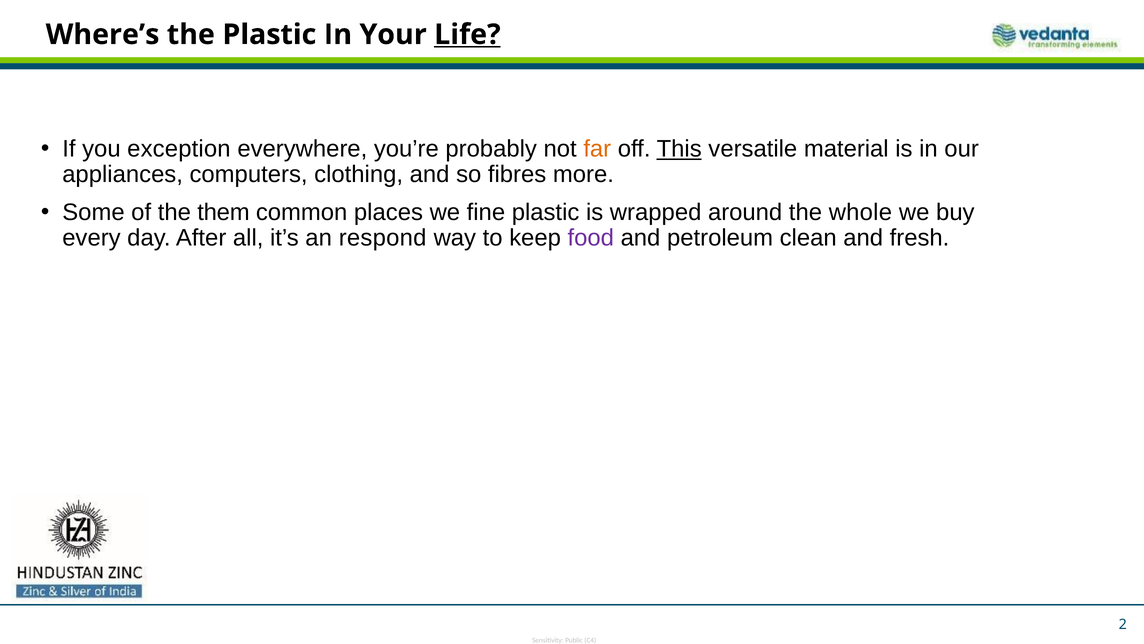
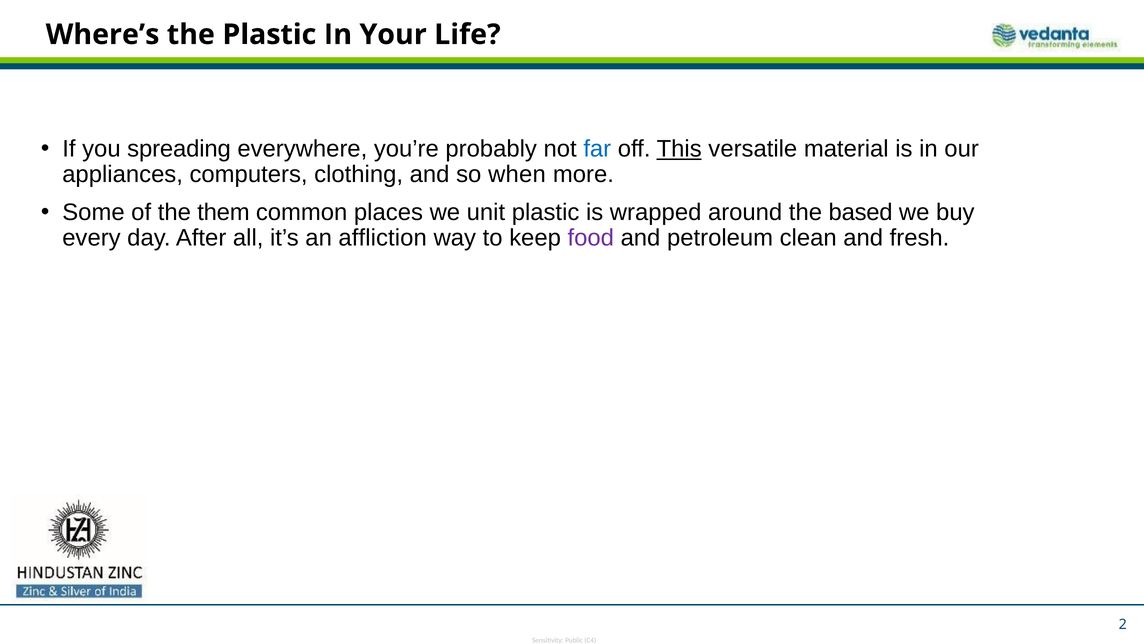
Life underline: present -> none (467, 35)
exception: exception -> spreading (179, 149)
far colour: orange -> blue (597, 149)
fibres: fibres -> when (517, 174)
fine: fine -> unit (486, 212)
whole: whole -> based (861, 212)
respond: respond -> affliction (383, 238)
